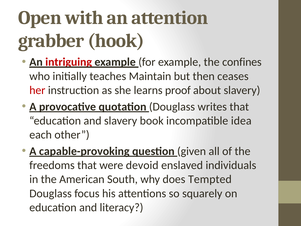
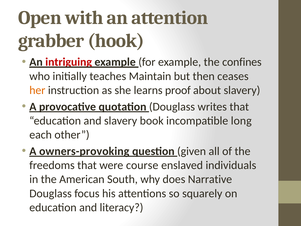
her colour: red -> orange (37, 90)
idea: idea -> long (241, 121)
capable-provoking: capable-provoking -> owners-provoking (84, 151)
devoid: devoid -> course (142, 165)
Tempted: Tempted -> Narrative (210, 179)
